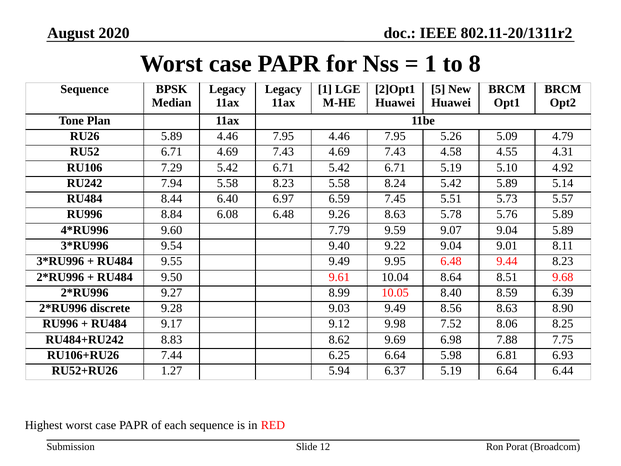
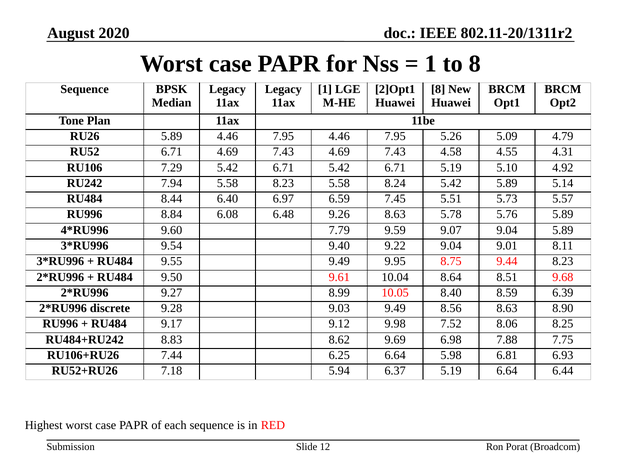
5: 5 -> 8 (438, 89)
9.95 6.48: 6.48 -> 8.75 (451, 261)
1.27: 1.27 -> 7.18 (172, 371)
